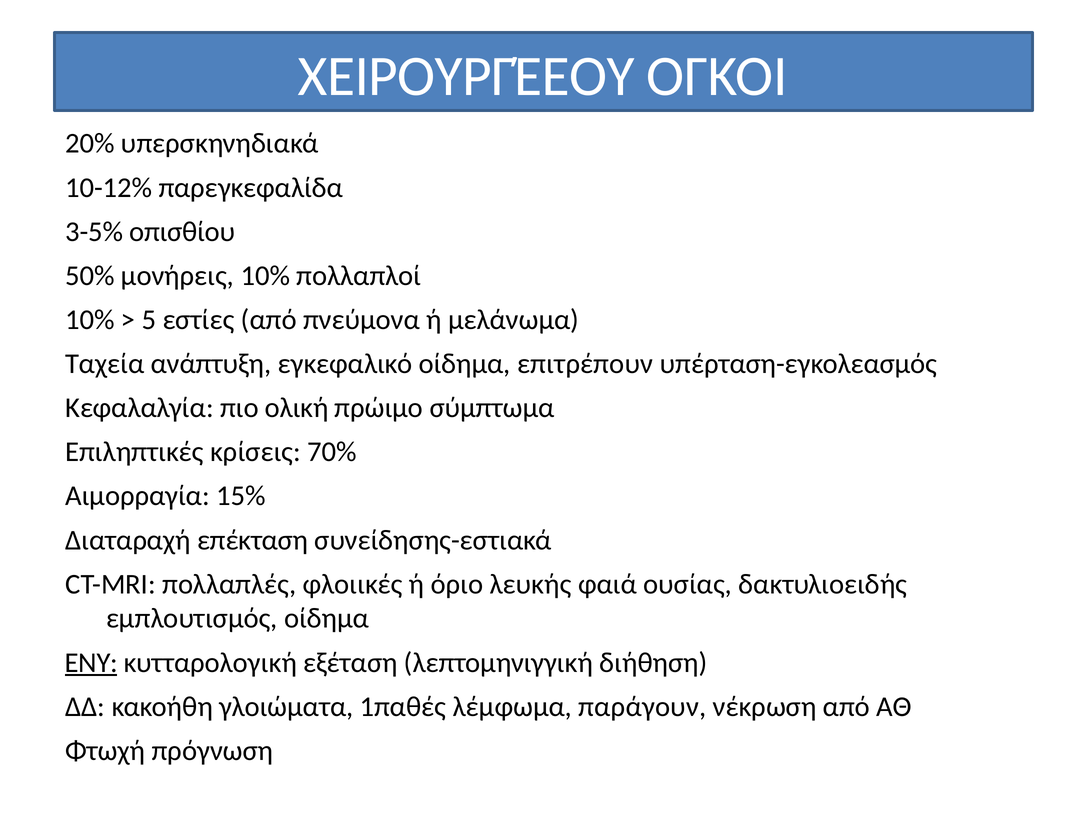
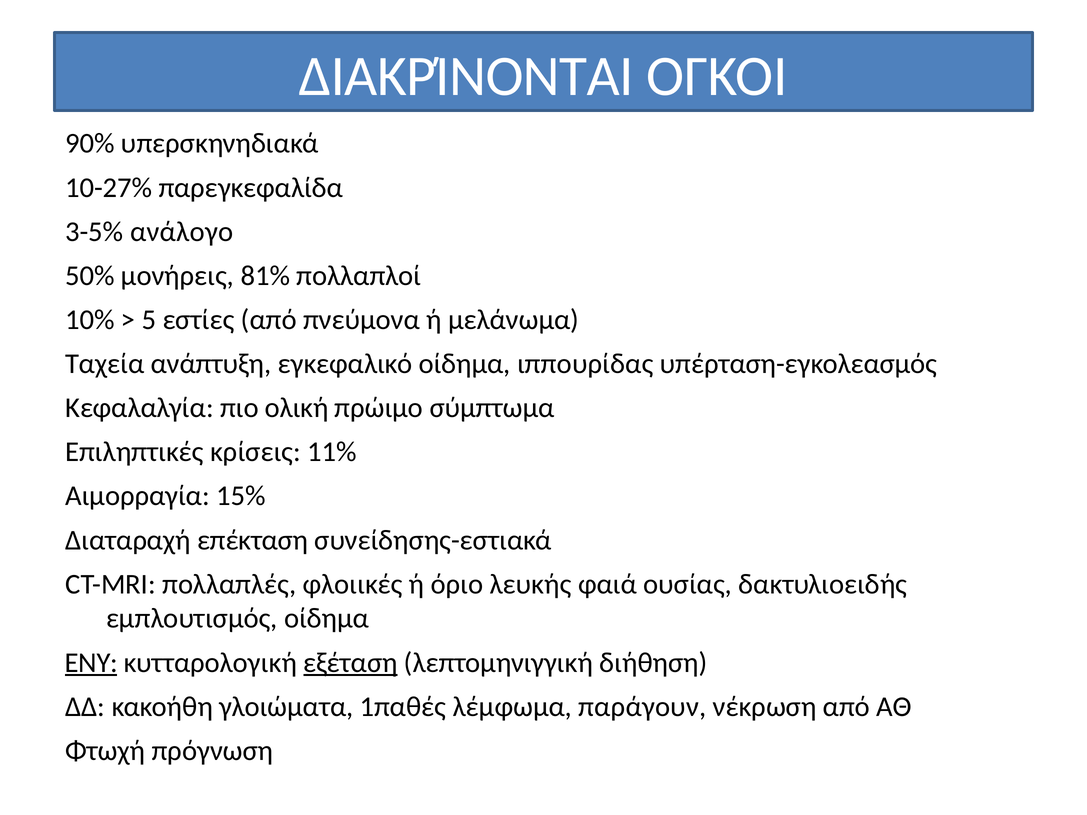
ΧΕΙΡΟΥΡΓΈΕΟΥ: ΧΕΙΡΟΥΡΓΈΕΟΥ -> ΔΙΑΚΡΊΝΟΝΤΑΙ (466, 76)
20%: 20% -> 90% (90, 144)
10-12%: 10-12% -> 10-27% (109, 188)
οπισθίου: οπισθίου -> ανάλογο (182, 232)
μονήρεις 10%: 10% -> 81% (265, 276)
επιτρέπουν: επιτρέπουν -> ιππουρίδας (585, 364)
70%: 70% -> 11% (332, 452)
εξέταση underline: none -> present (350, 663)
